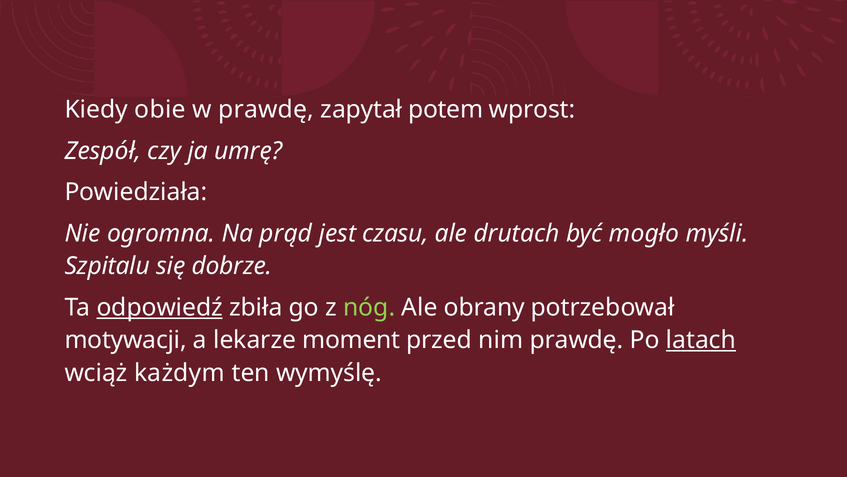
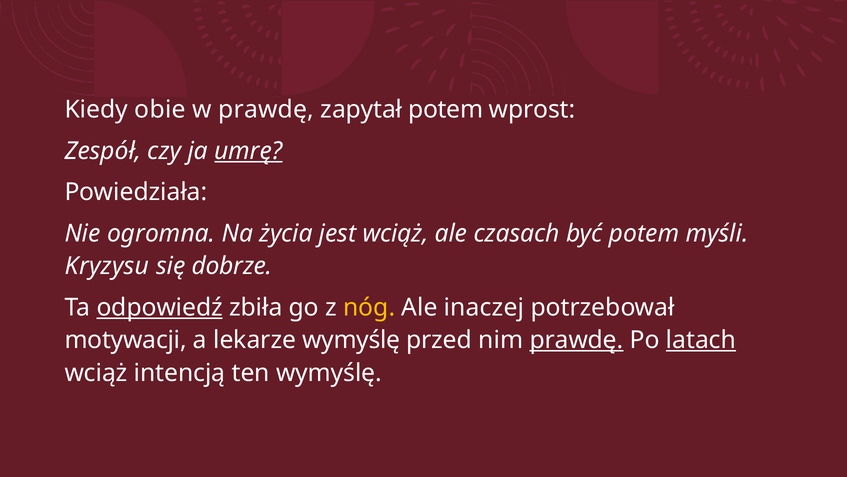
umrę underline: none -> present (248, 151)
prąd: prąd -> życia (286, 233)
jest czasu: czasu -> wciąż (396, 233)
drutach: drutach -> czasach (517, 233)
być mogło: mogło -> potem (644, 233)
Szpitalu: Szpitalu -> Kryzysu (107, 266)
nóg colour: light green -> yellow (369, 307)
obrany: obrany -> inaczej (484, 307)
lekarze moment: moment -> wymyślę (351, 340)
prawdę underline: none -> present (576, 340)
każdym: każdym -> intencją (180, 372)
